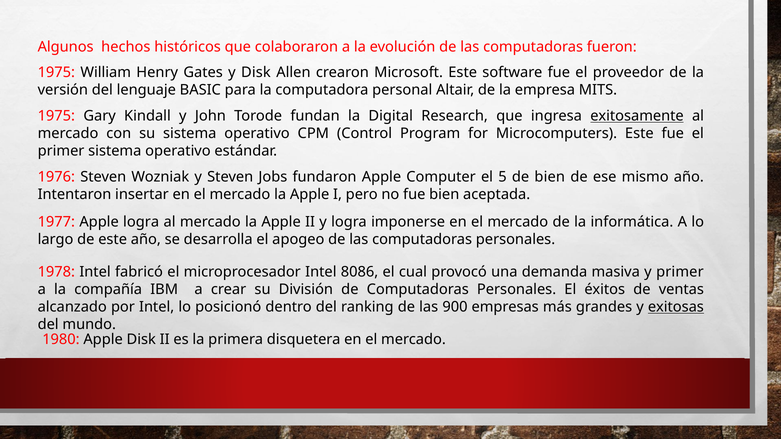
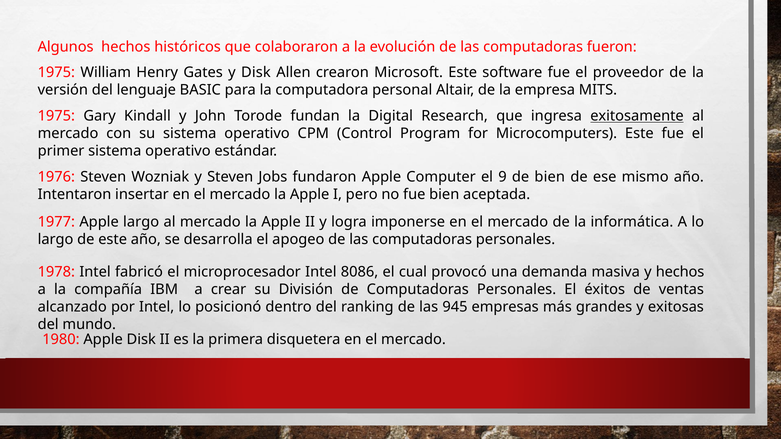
5: 5 -> 9 (502, 177)
Apple logra: logra -> largo (141, 222)
y primer: primer -> hechos (680, 272)
900: 900 -> 945 (455, 307)
exitosas underline: present -> none (676, 307)
